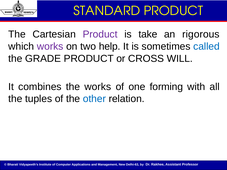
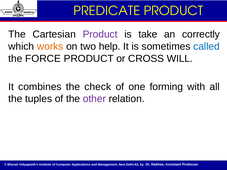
STANDARD: STANDARD -> PREDICATE (107, 11)
rigorous: rigorous -> correctly (201, 34)
works colour: purple -> orange (50, 46)
GRADE: GRADE -> FORCE (43, 59)
the works: works -> check (98, 87)
other colour: blue -> purple (94, 99)
